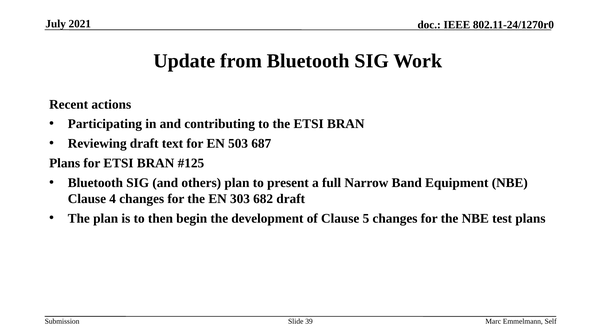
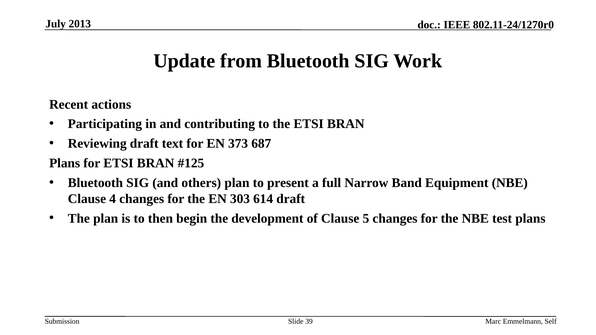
2021: 2021 -> 2013 (80, 24)
503: 503 -> 373 (238, 144)
682: 682 -> 614 (263, 199)
